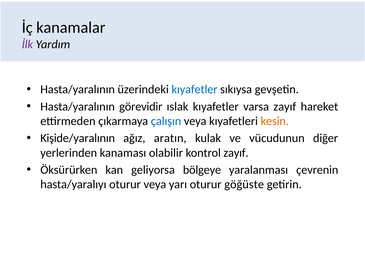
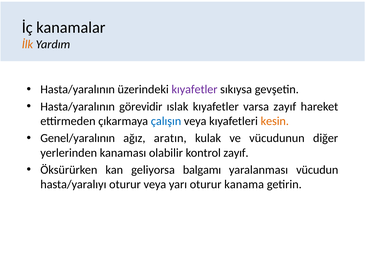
İlk colour: purple -> orange (28, 44)
kıyafetler colour: blue -> purple (195, 89)
Kişide/yaralının: Kişide/yaralının -> Genel/yaralının (78, 138)
bölgeye: bölgeye -> balgamı (202, 170)
çevrenin: çevrenin -> vücudun (317, 170)
göğüste: göğüste -> kanama (244, 184)
